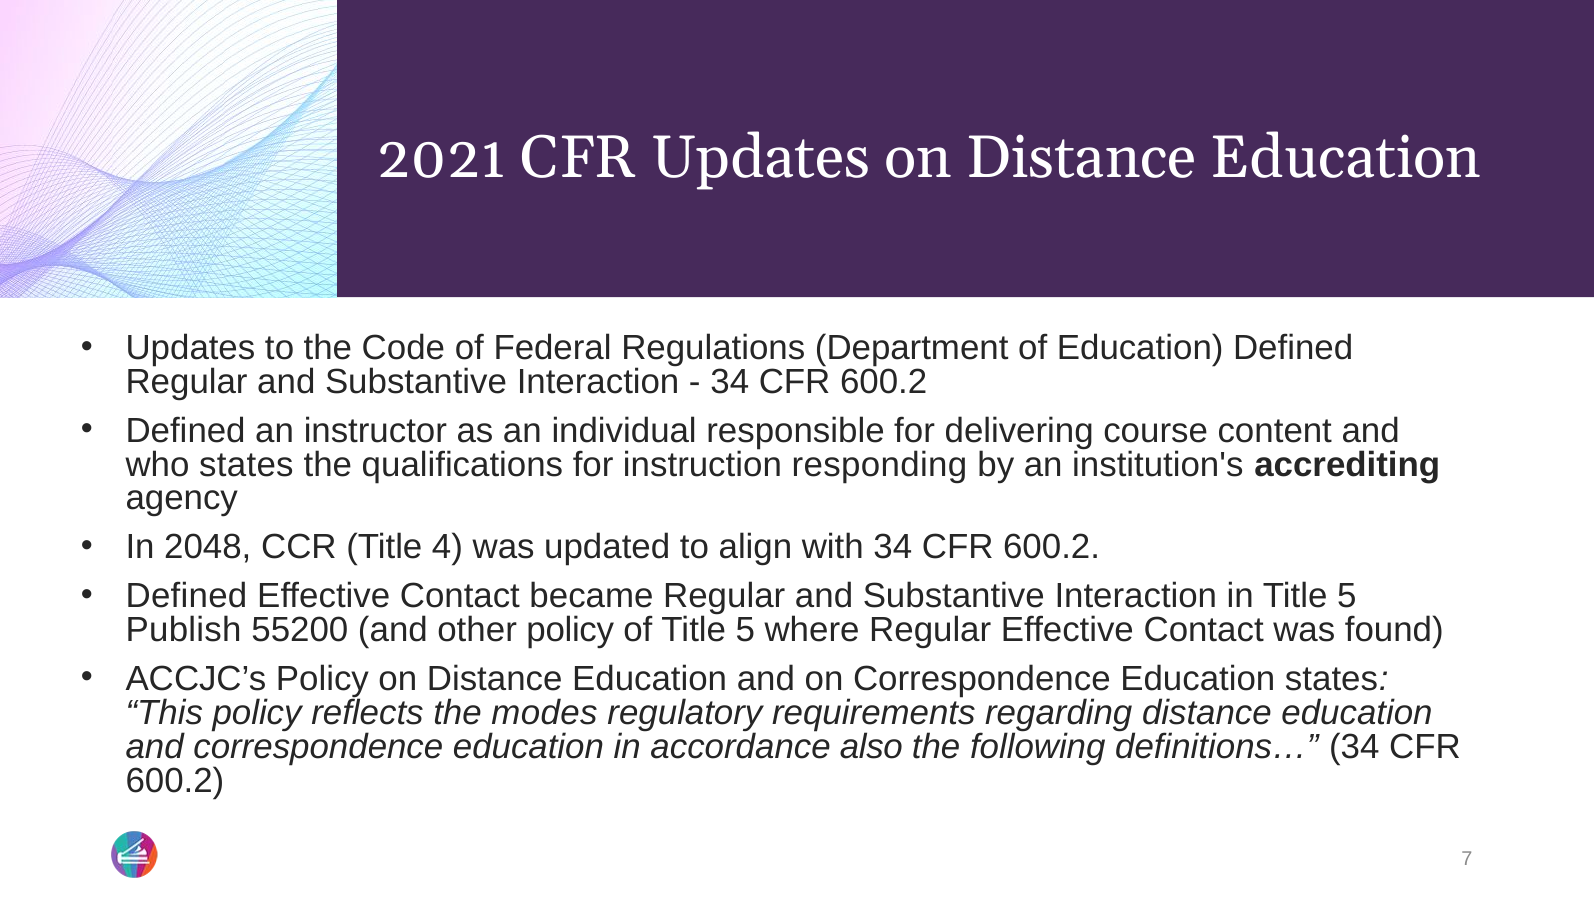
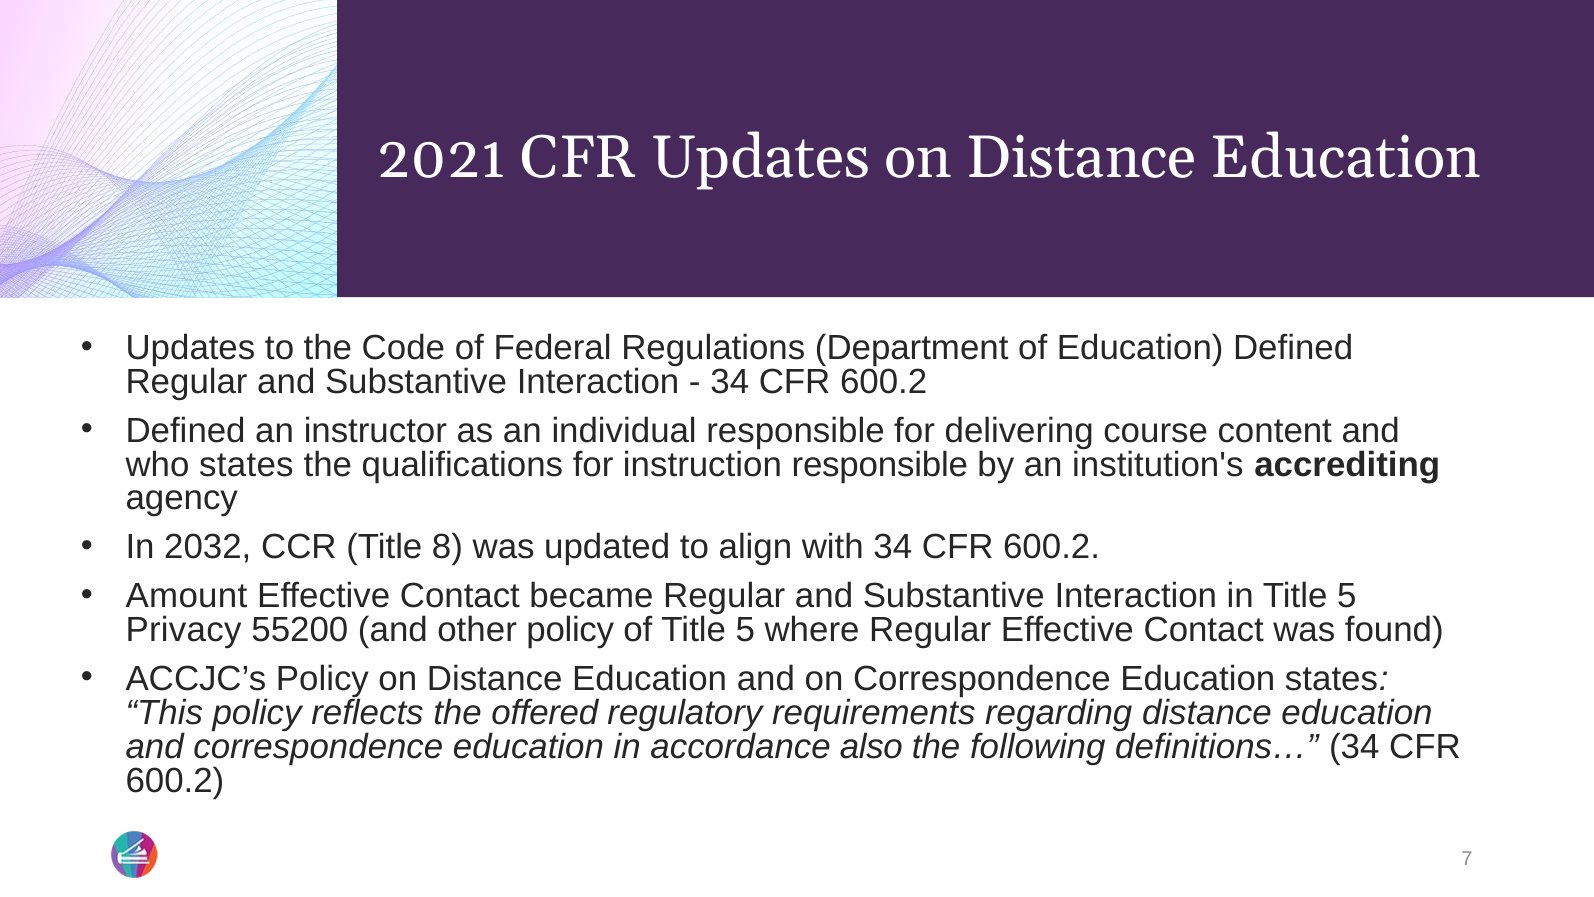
instruction responding: responding -> responsible (880, 464)
2048: 2048 -> 2032 (208, 547)
4: 4 -> 8 (447, 547)
Defined: Defined -> Amount (186, 596)
Publish: Publish -> Privacy (184, 630)
modes: modes -> offered (545, 712)
